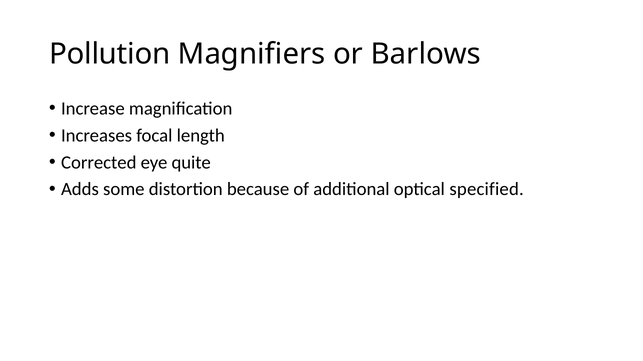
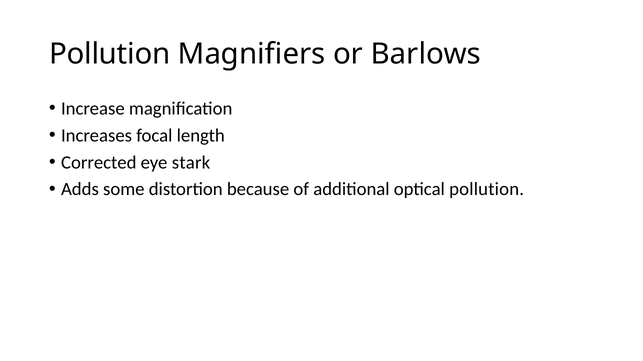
quite: quite -> stark (191, 163)
optical specified: specified -> pollution (487, 190)
